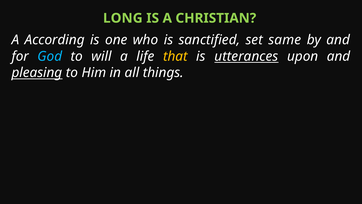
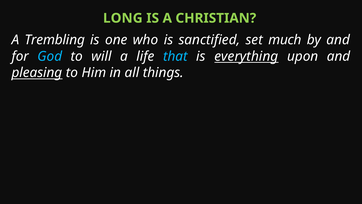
According: According -> Trembling (55, 40)
same: same -> much (285, 40)
that colour: yellow -> light blue (175, 56)
utterances: utterances -> everything (246, 56)
